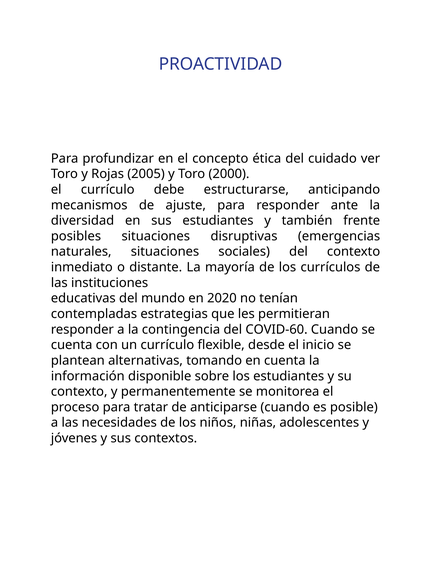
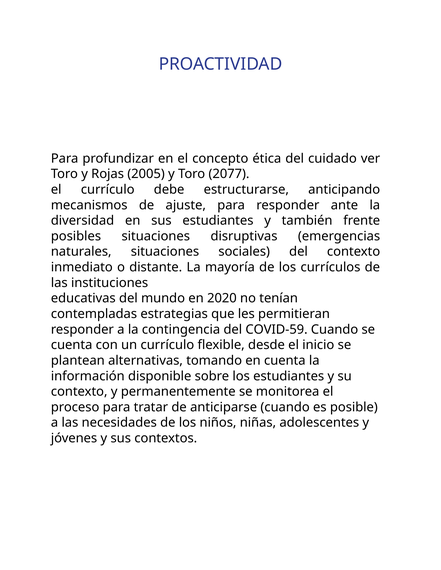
2000: 2000 -> 2077 (229, 174)
COVID-60: COVID-60 -> COVID-59 (277, 330)
